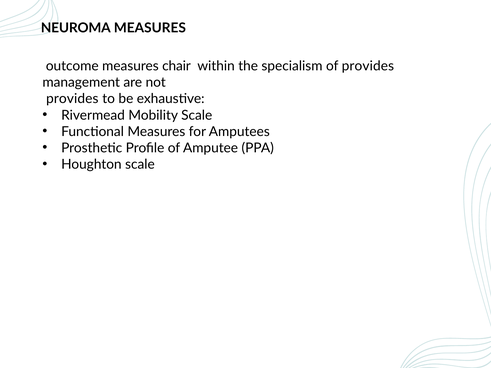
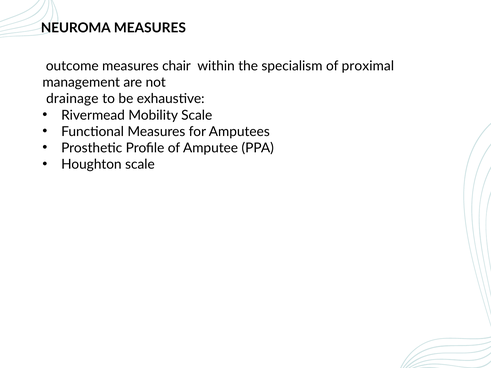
of provides: provides -> proximal (368, 66)
provides: provides -> drainage (72, 99)
